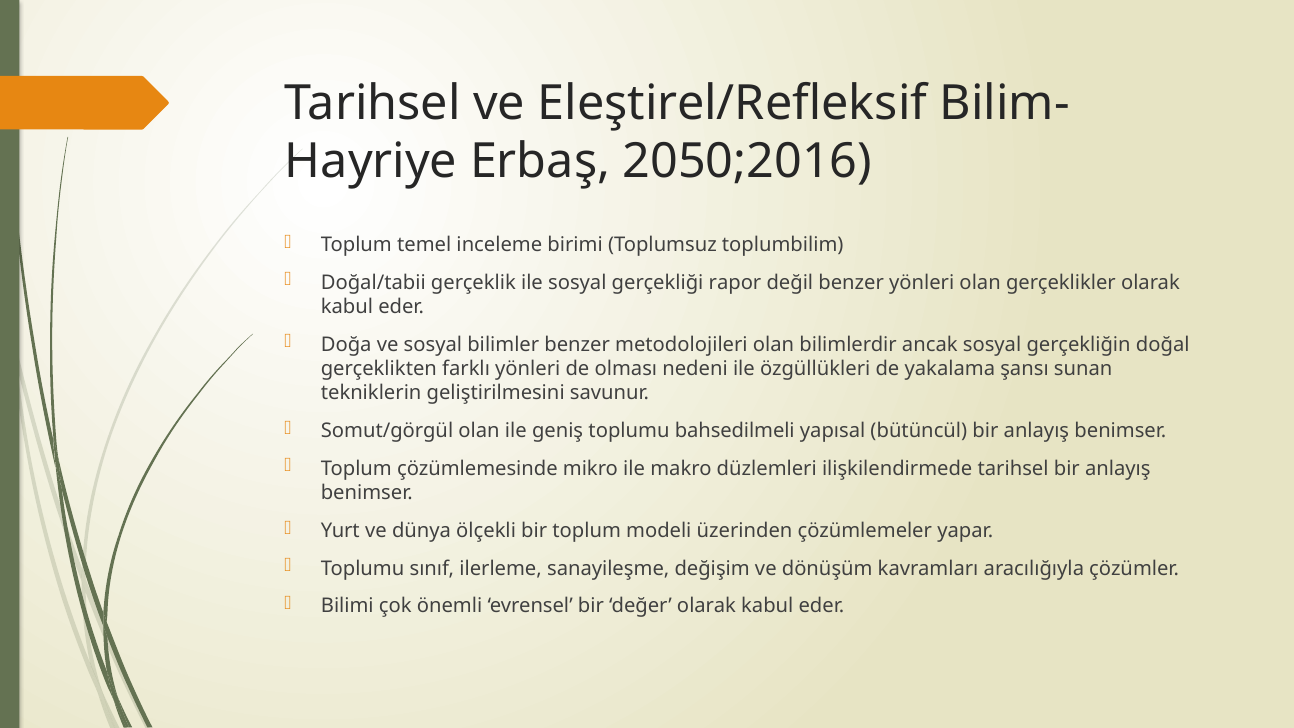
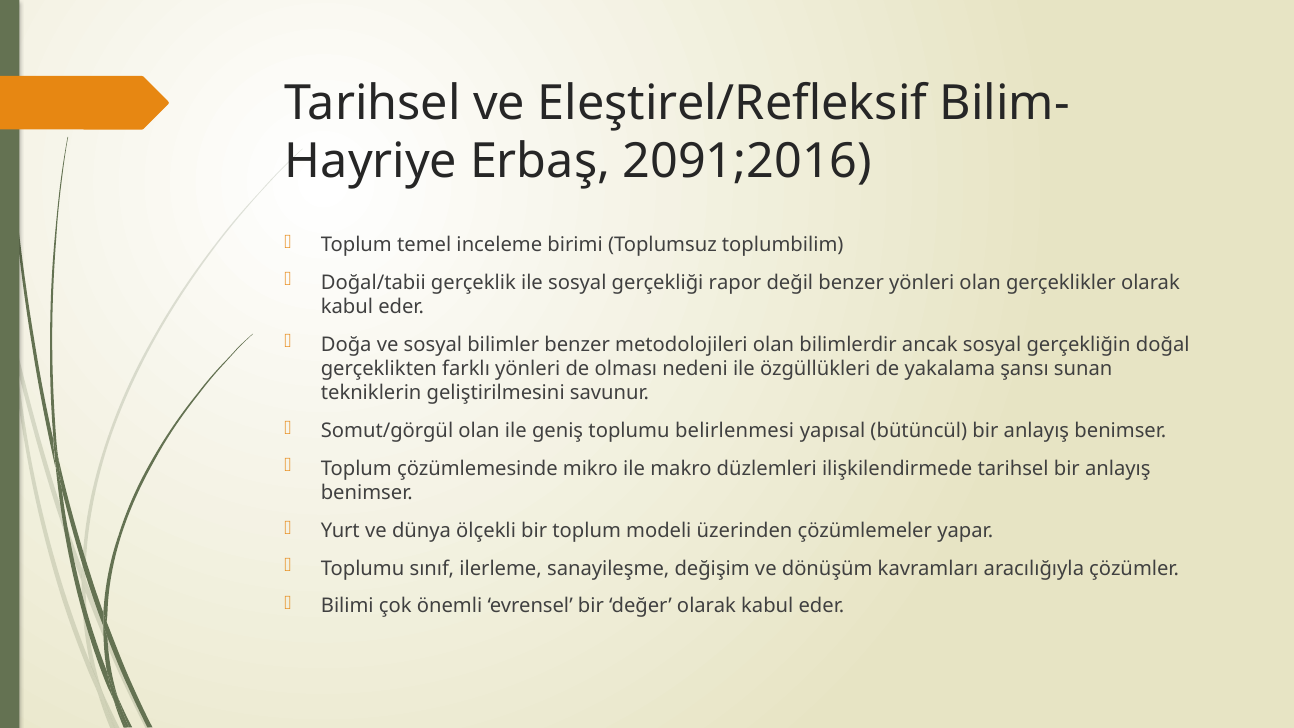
2050;2016: 2050;2016 -> 2091;2016 (747, 162)
bahsedilmeli: bahsedilmeli -> belirlenmesi (735, 431)
